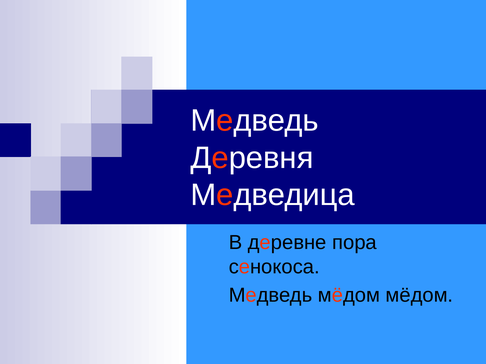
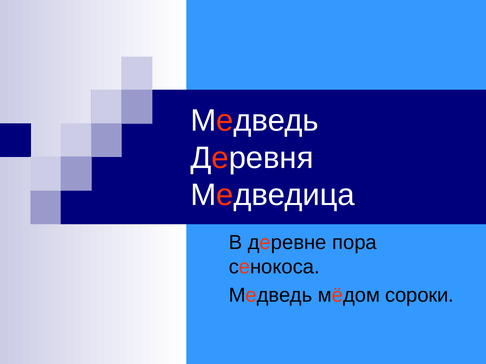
мёдом мёдом: мёдом -> сороки (420, 295)
